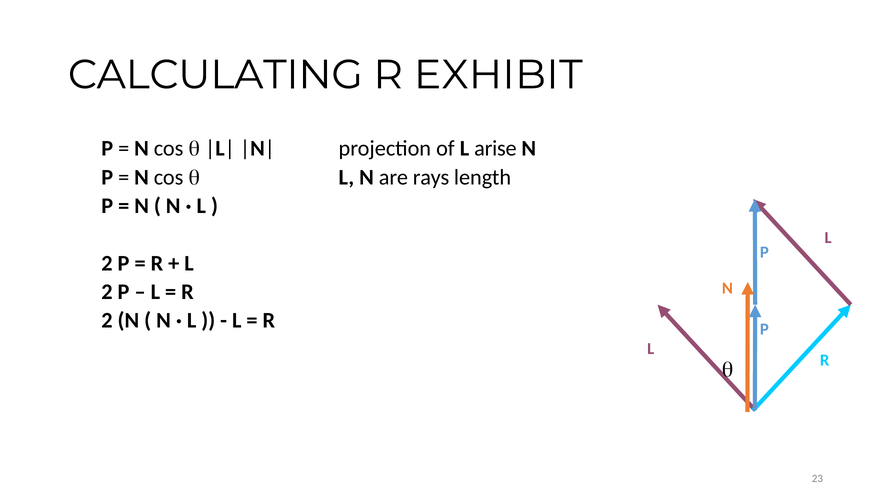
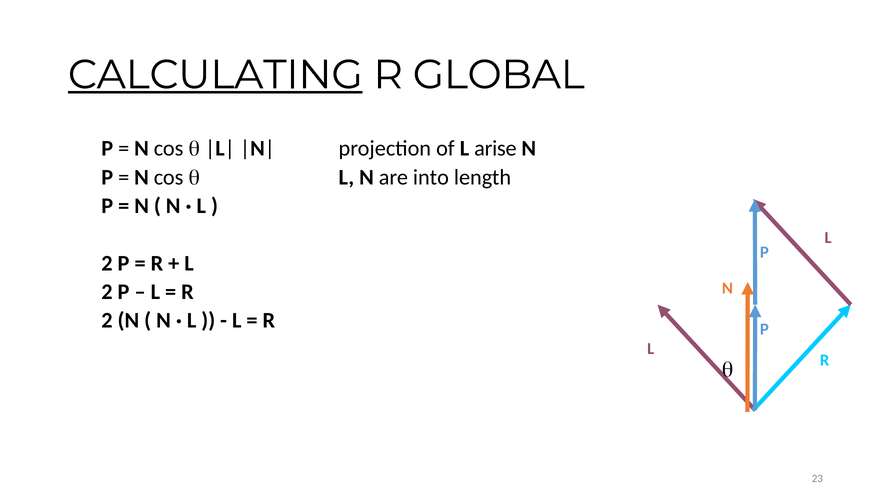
CALCULATING underline: none -> present (215, 75)
EXHIBIT: EXHIBIT -> GLOBAL (499, 75)
rays: rays -> into (431, 177)
